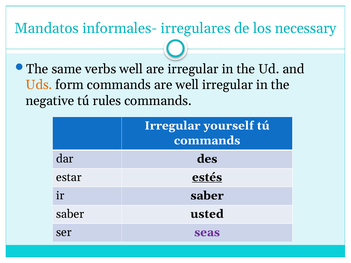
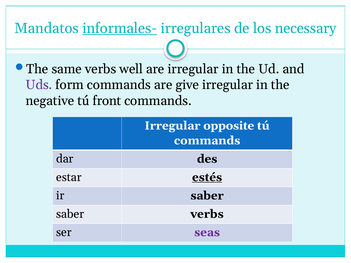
informales- underline: none -> present (120, 28)
Uds colour: orange -> purple (39, 85)
are well: well -> give (187, 85)
rules: rules -> front (107, 101)
yourself: yourself -> opposite (229, 126)
saber usted: usted -> verbs (207, 214)
